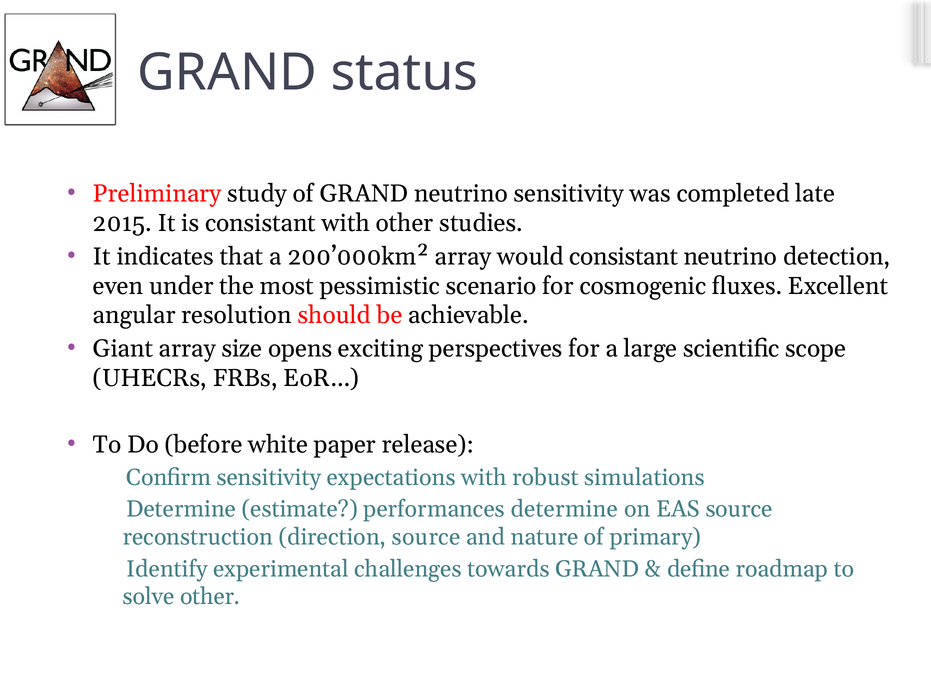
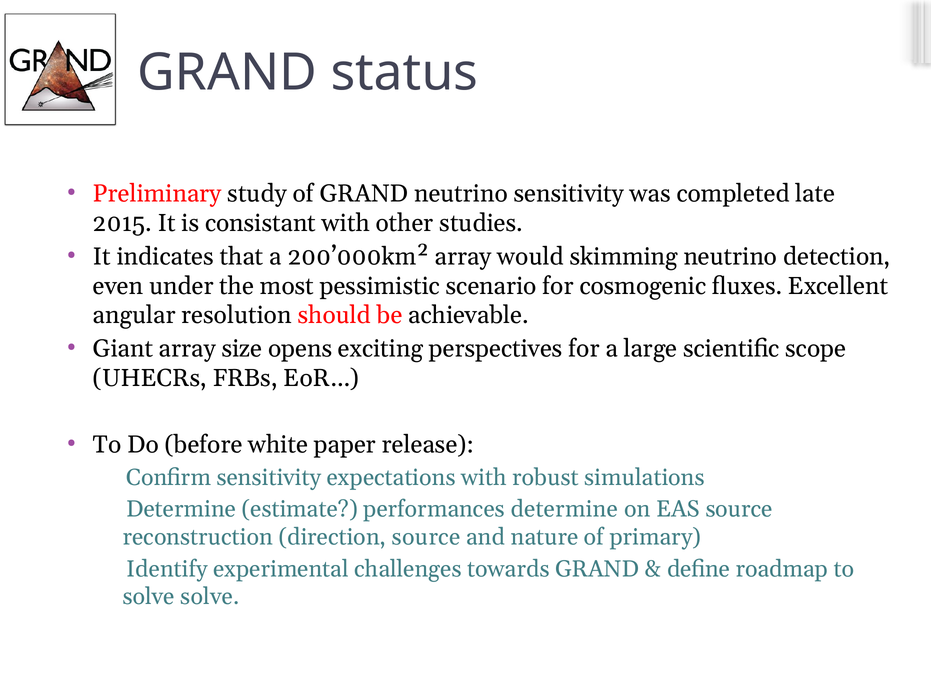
would consistant: consistant -> skimming (624, 257)
solve other: other -> solve (210, 597)
